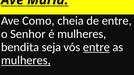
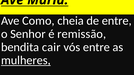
é mulheres: mulheres -> remissão (82, 34)
seja: seja -> cair (51, 47)
entre underline: present -> none (96, 47)
